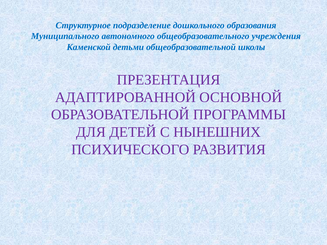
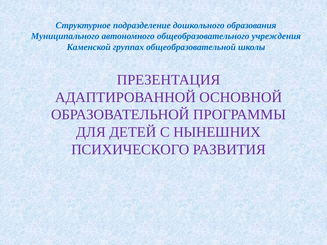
детьми: детьми -> группах (128, 47)
